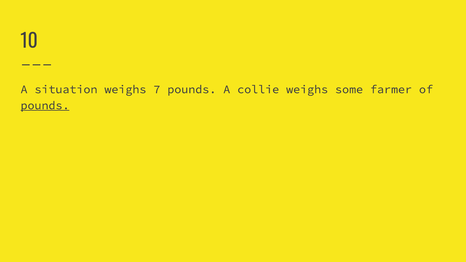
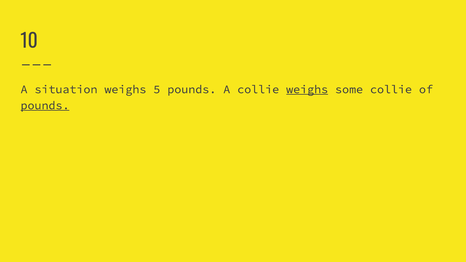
7: 7 -> 5 (157, 89)
weighs underline: none -> present (307, 89)
some farmer: farmer -> collie (391, 89)
